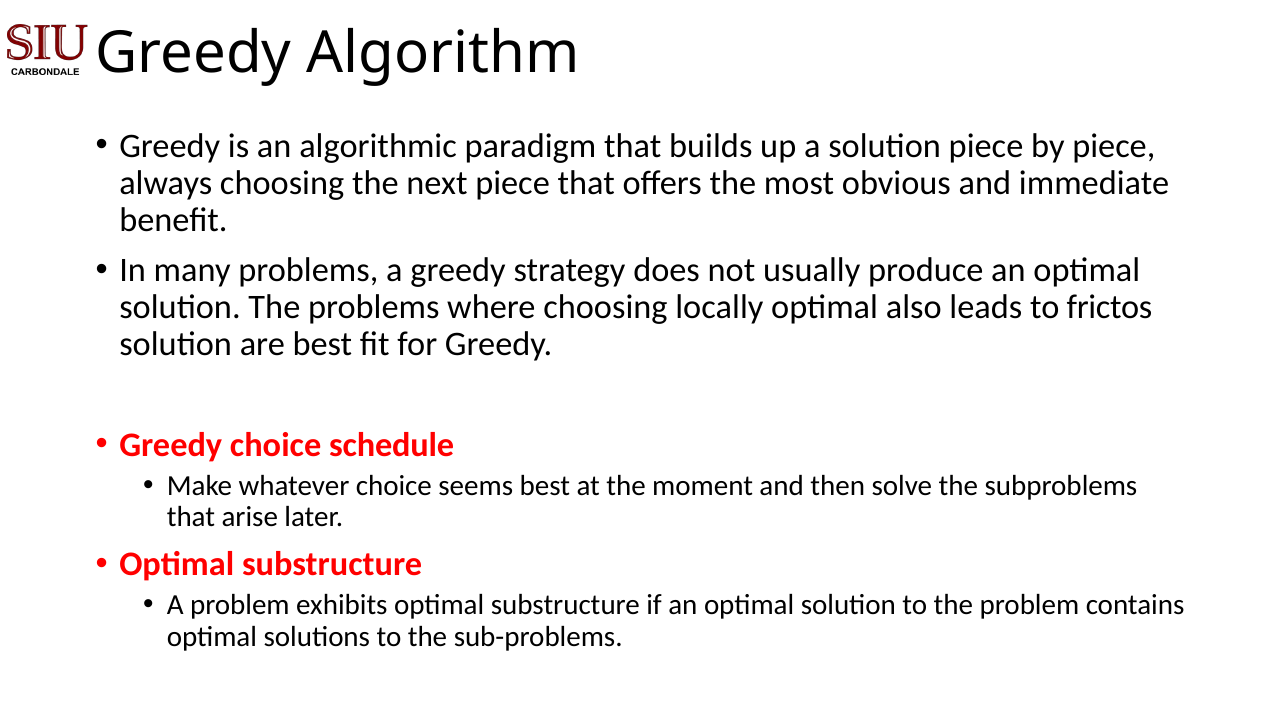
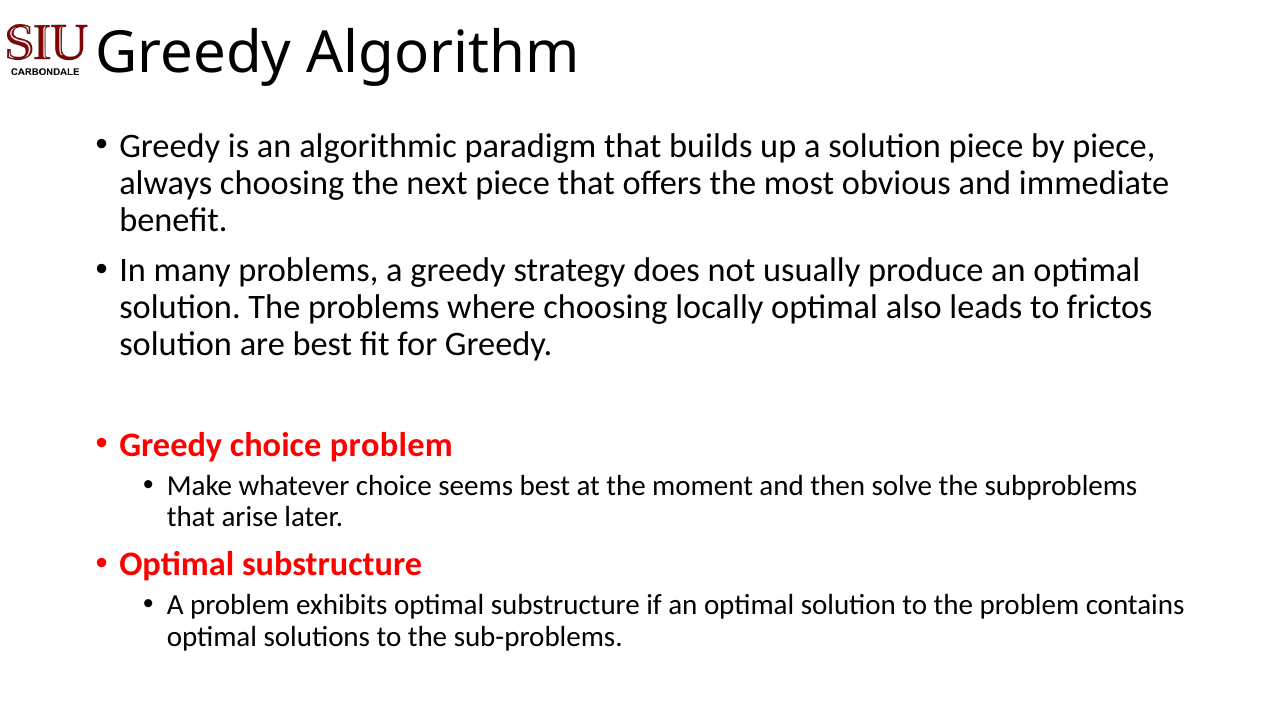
choice schedule: schedule -> problem (391, 445)
